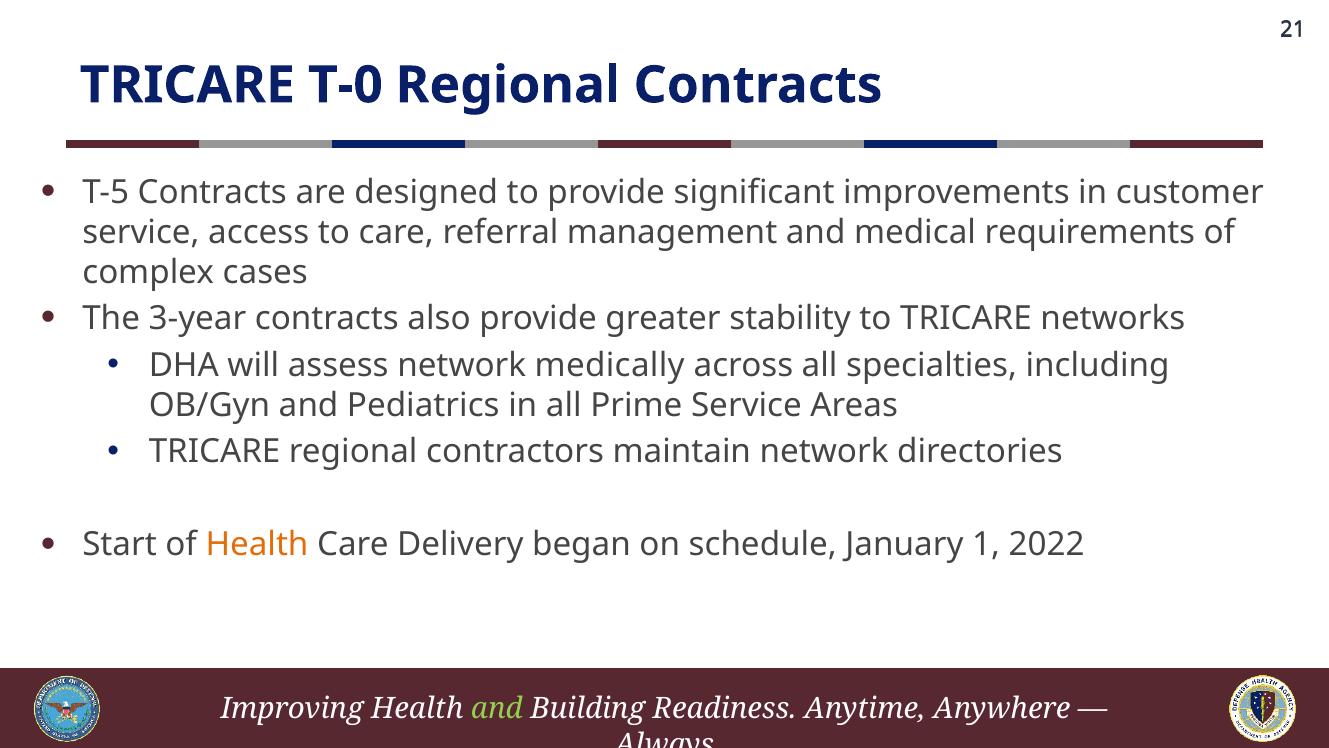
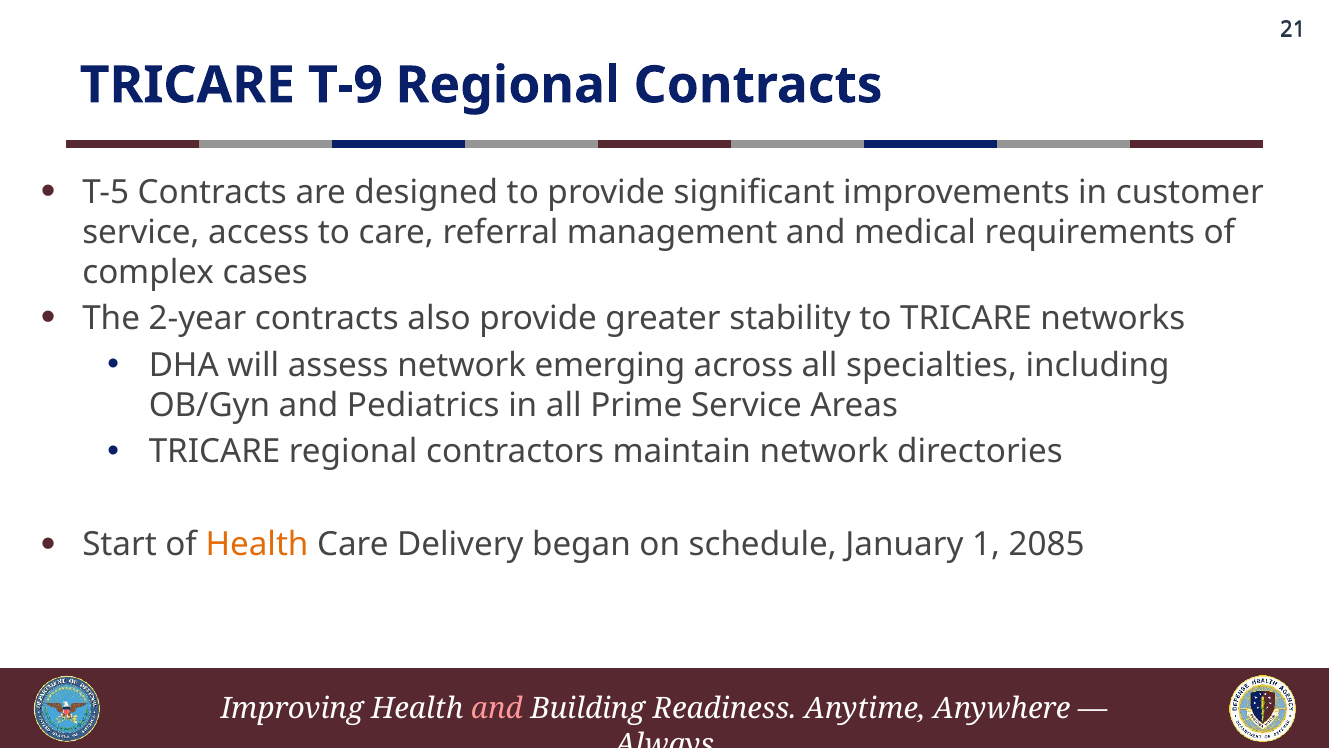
T-0: T-0 -> T-9 (345, 85)
3-year: 3-year -> 2-year (197, 319)
medically: medically -> emerging (610, 365)
2022: 2022 -> 2085 (1047, 545)
and colour: light green -> pink (497, 709)
